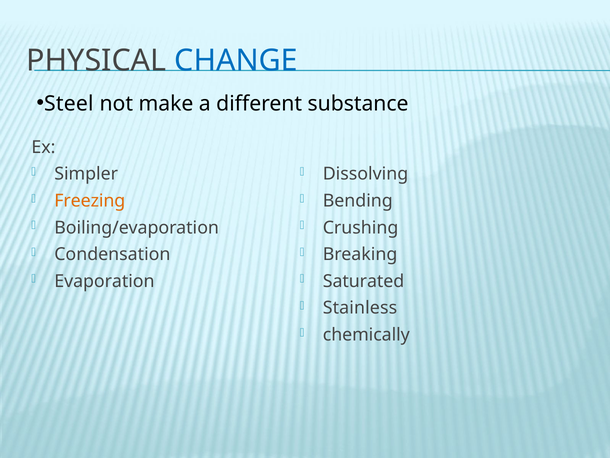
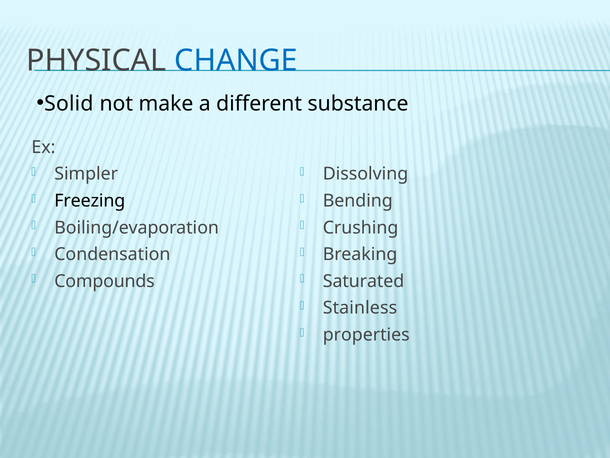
Steel: Steel -> Solid (69, 104)
Freezing colour: orange -> black (90, 201)
Evaporation: Evaporation -> Compounds (104, 281)
chemically: chemically -> properties (366, 335)
